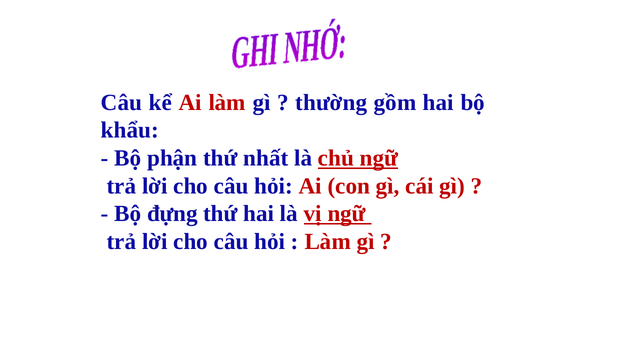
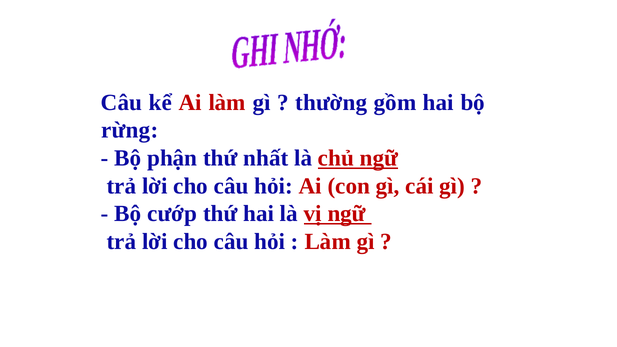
khẩu: khẩu -> rừng (130, 130)
đựng: đựng -> cướp (172, 214)
